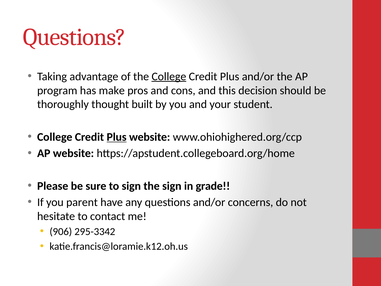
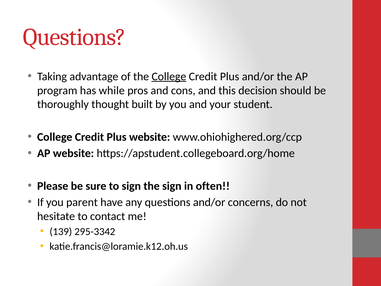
make: make -> while (112, 90)
Plus underline: present -> none (117, 137)
grade: grade -> often (213, 186)
906: 906 -> 139 (61, 231)
